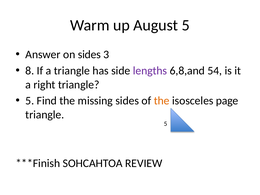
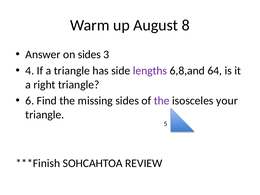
August 5: 5 -> 8 (186, 25)
8: 8 -> 4 (30, 71)
54: 54 -> 64 (215, 71)
5: 5 -> 6 (30, 101)
the colour: orange -> purple (162, 101)
page: page -> your (227, 101)
